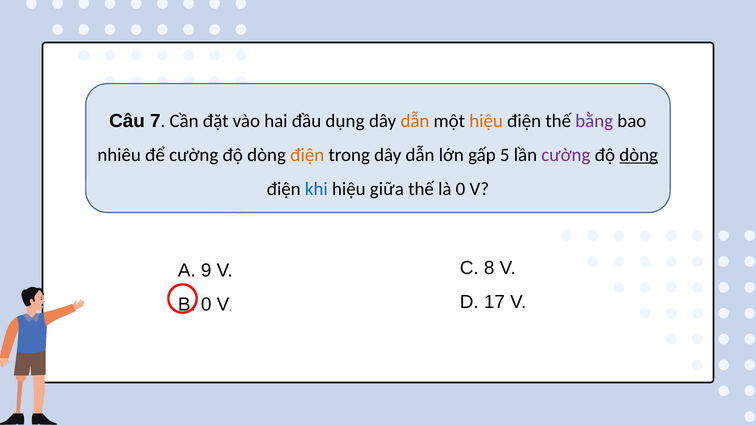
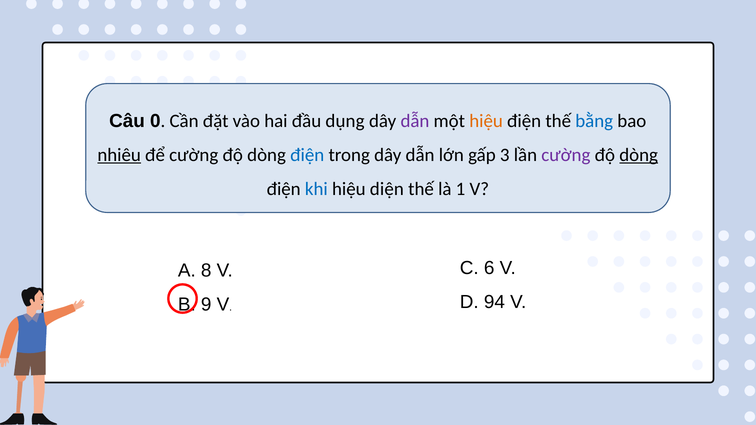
7: 7 -> 0 (155, 121)
dẫn colour: orange -> purple (415, 121)
bằng colour: purple -> blue (594, 121)
nhiêu underline: none -> present (119, 155)
điện colour: orange -> blue (307, 155)
5: 5 -> 3 (505, 155)
giữa: giữa -> diện (387, 189)
là 0: 0 -> 1 (461, 189)
8: 8 -> 6 (489, 268)
9: 9 -> 8 (206, 270)
17: 17 -> 94 (494, 302)
0: 0 -> 9 (206, 304)
